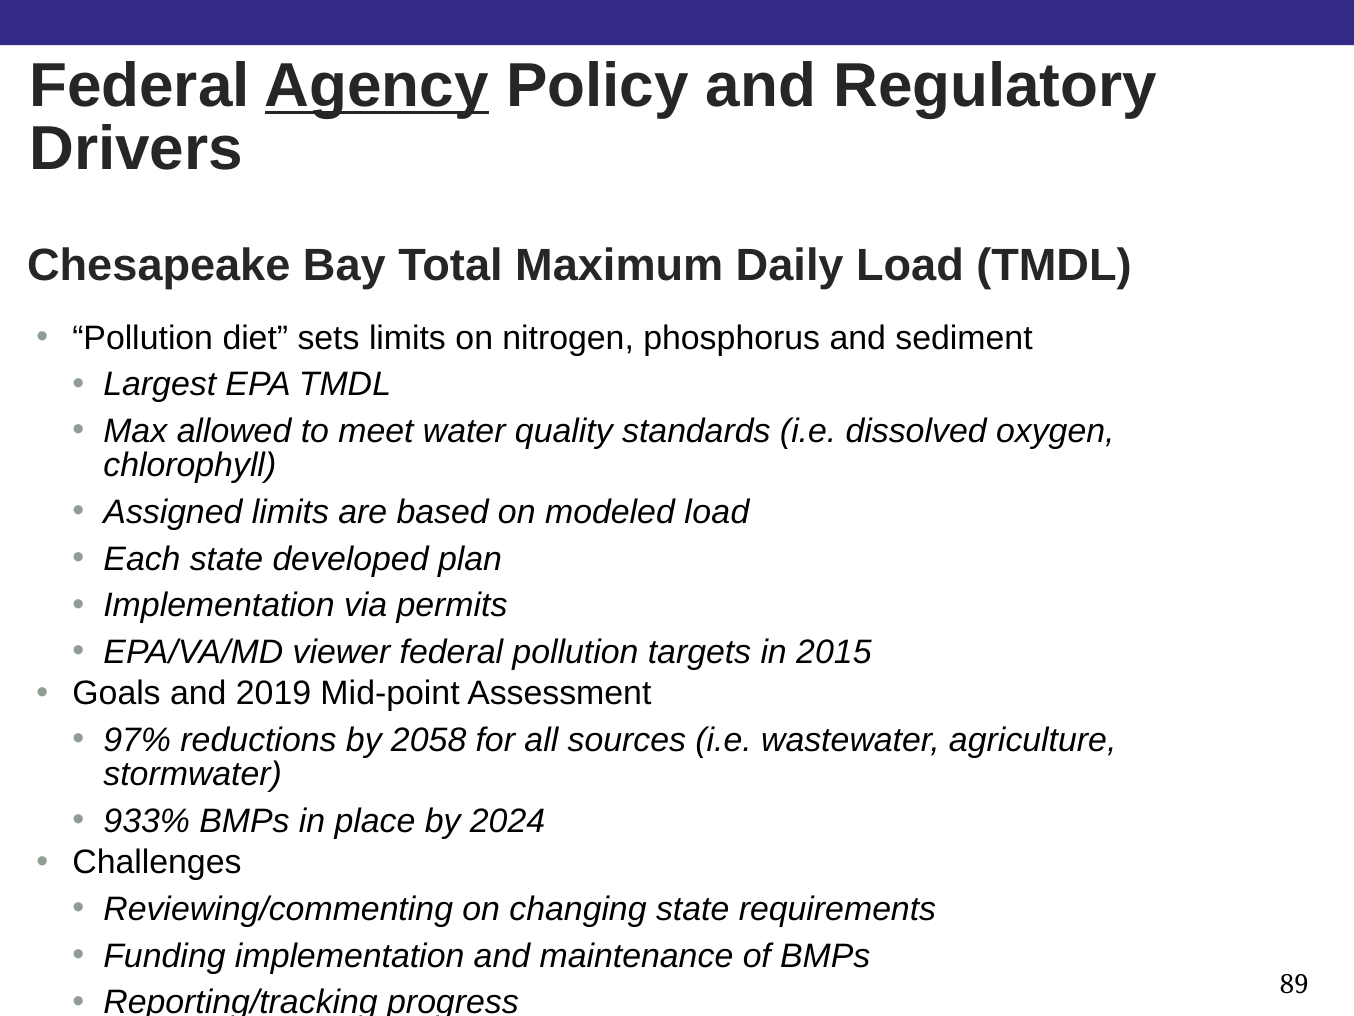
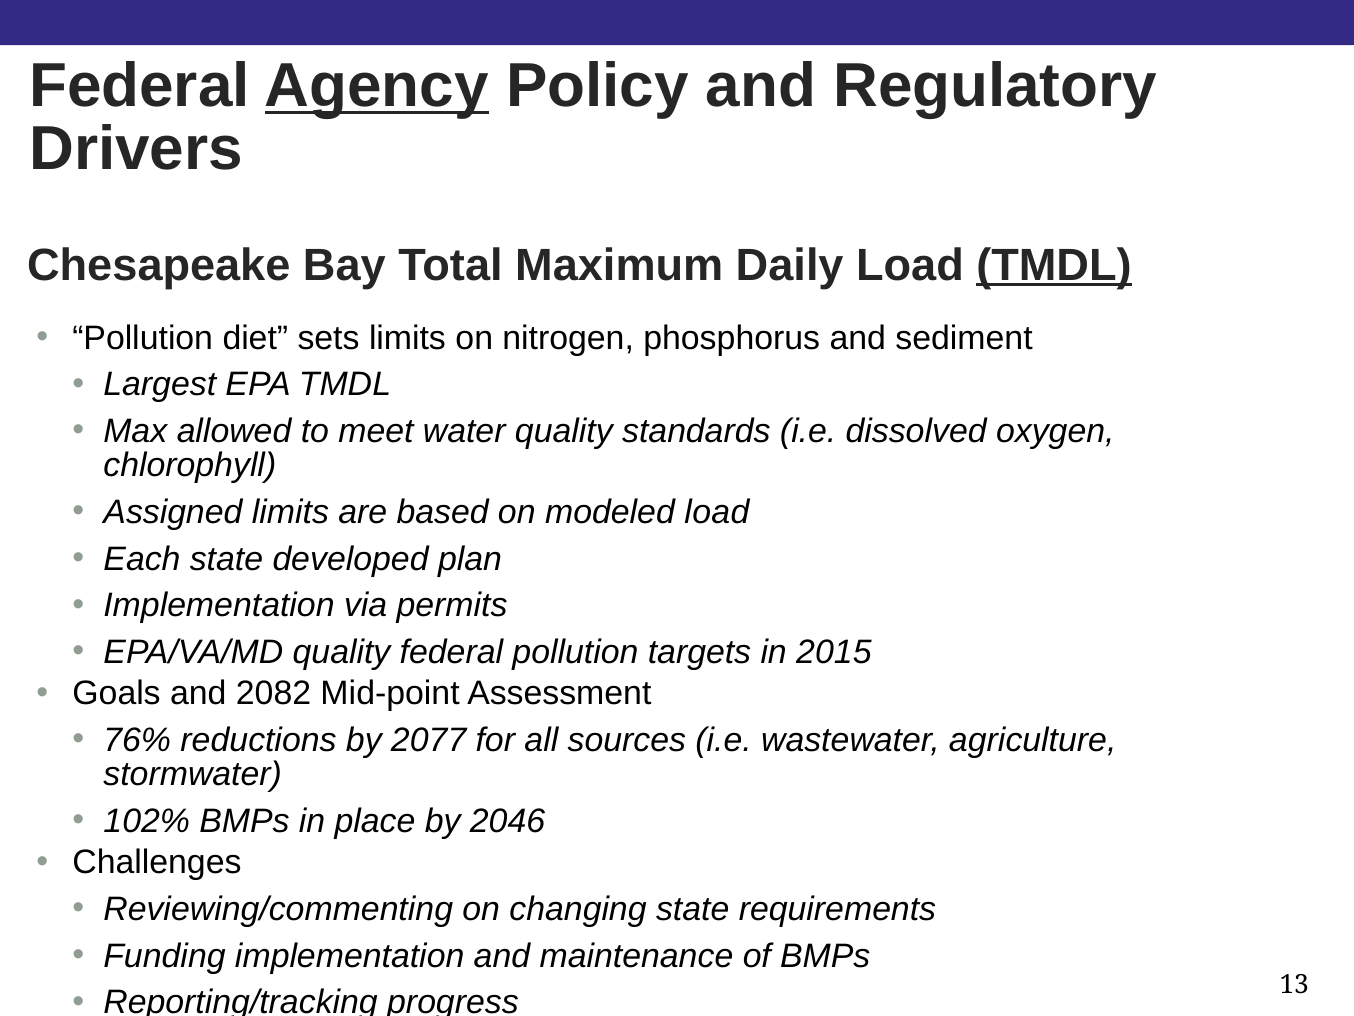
TMDL underline: none -> present (1054, 265)
EPA/VA/MD viewer: viewer -> quality (342, 652)
2019: 2019 -> 2082 (274, 693)
97%: 97% -> 76% (137, 740)
2058: 2058 -> 2077 (429, 740)
933%: 933% -> 102% (147, 821)
2024: 2024 -> 2046 (507, 821)
89: 89 -> 13 (1294, 984)
